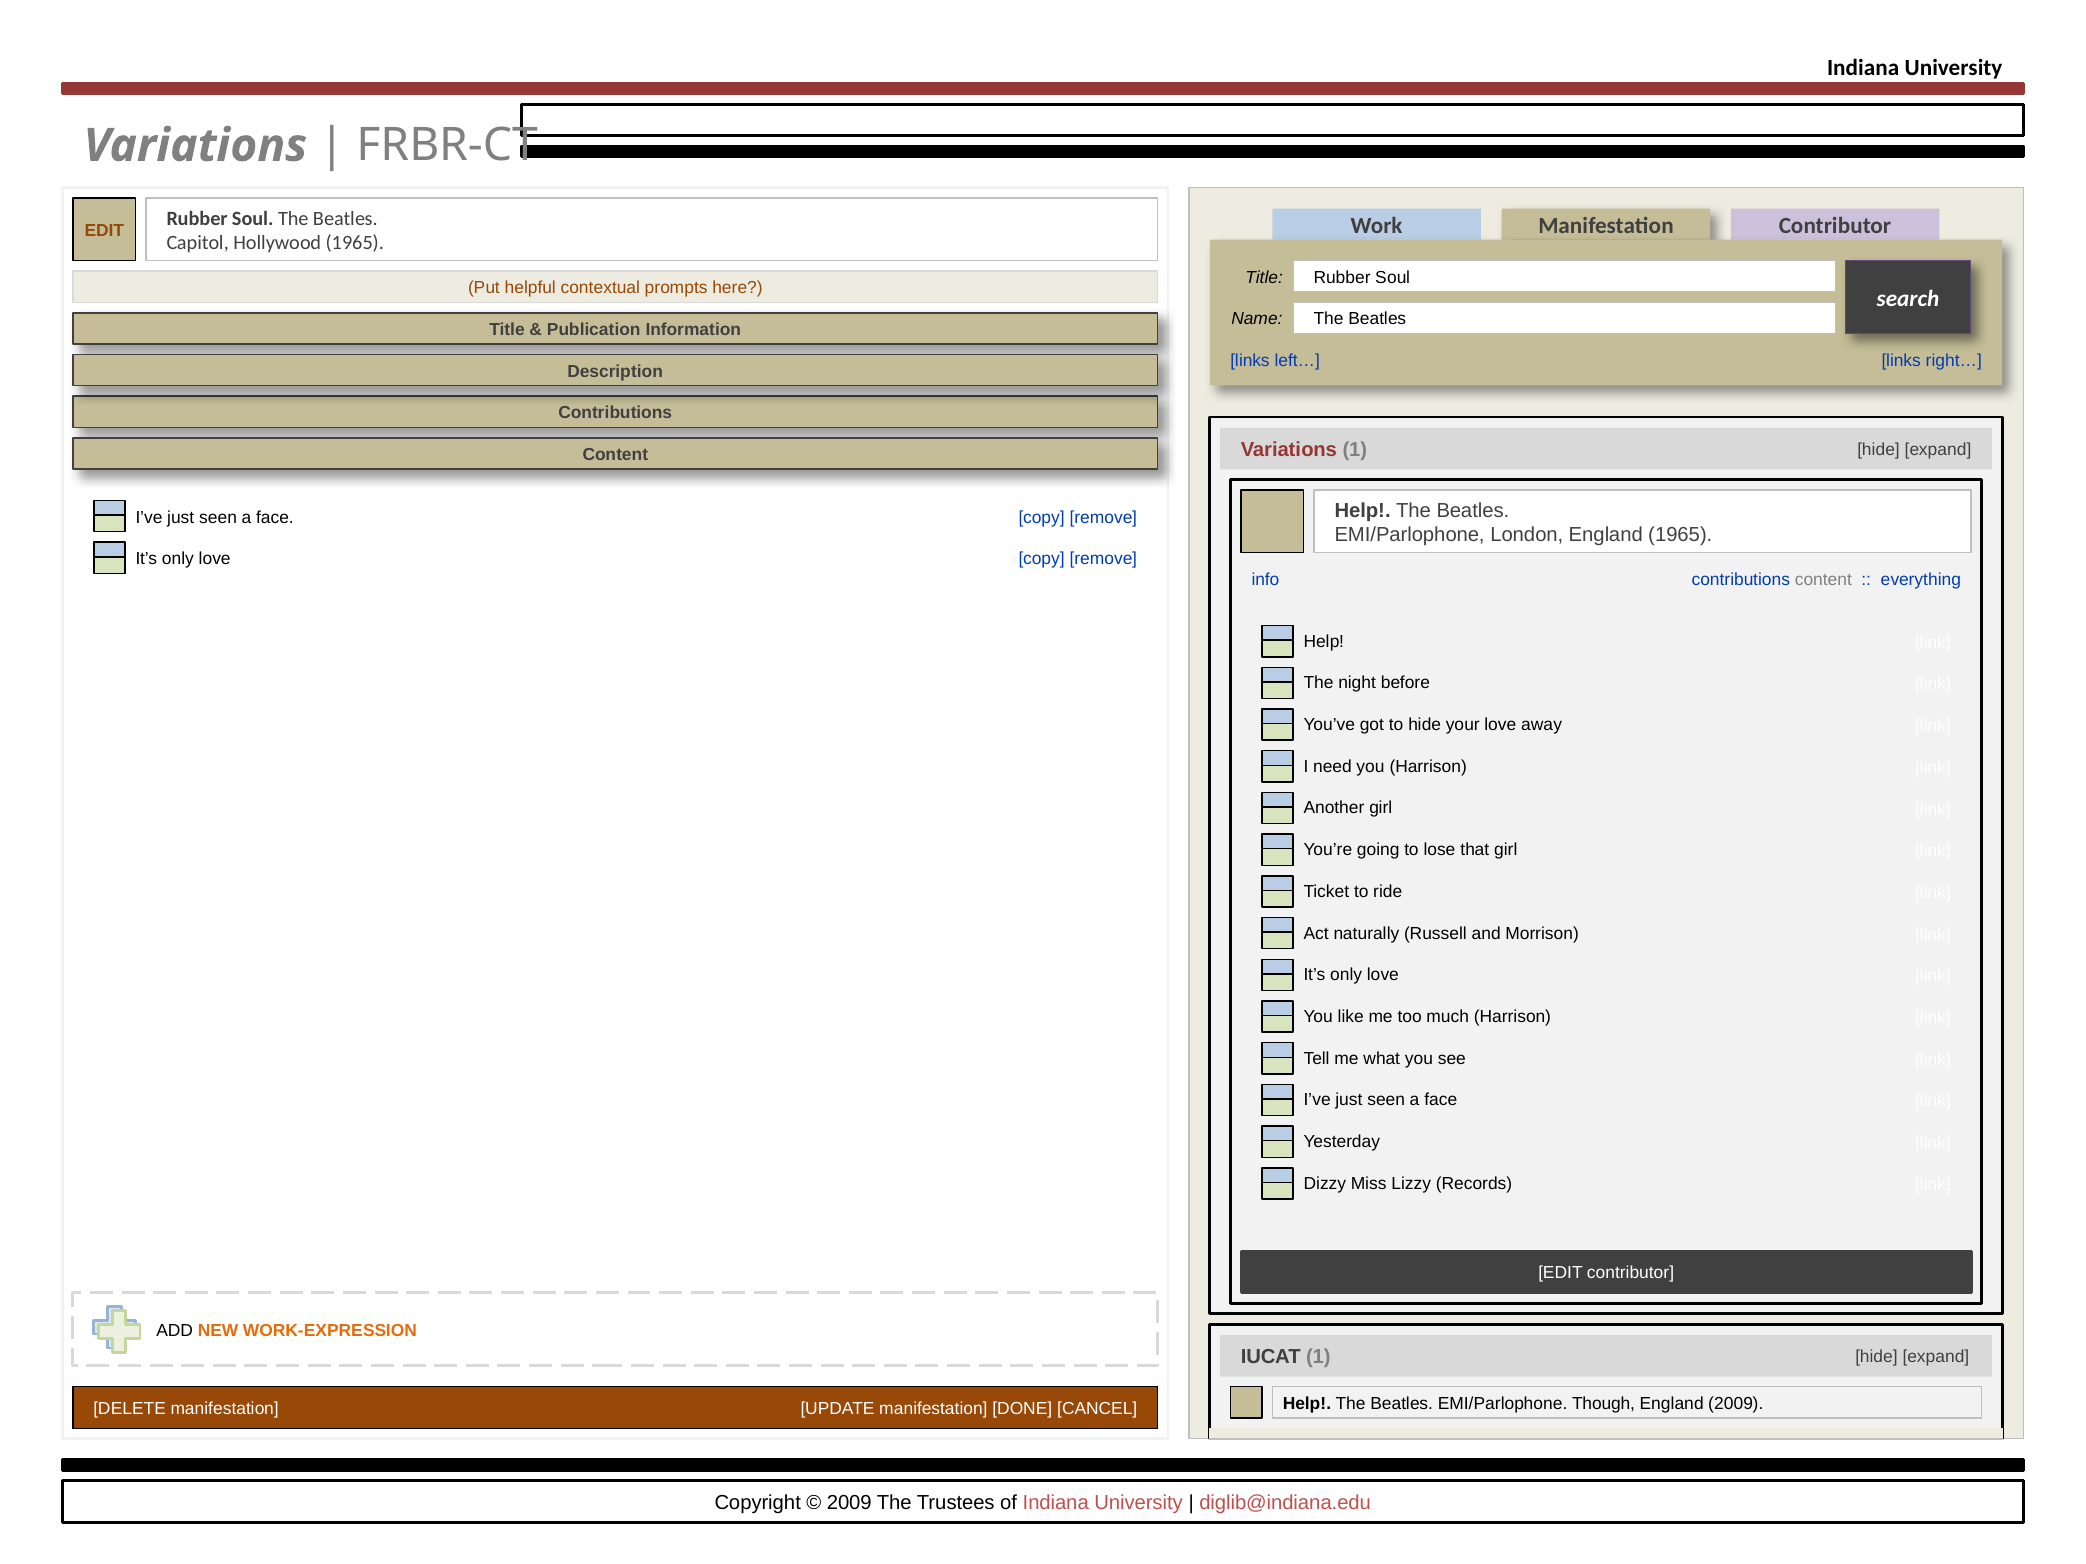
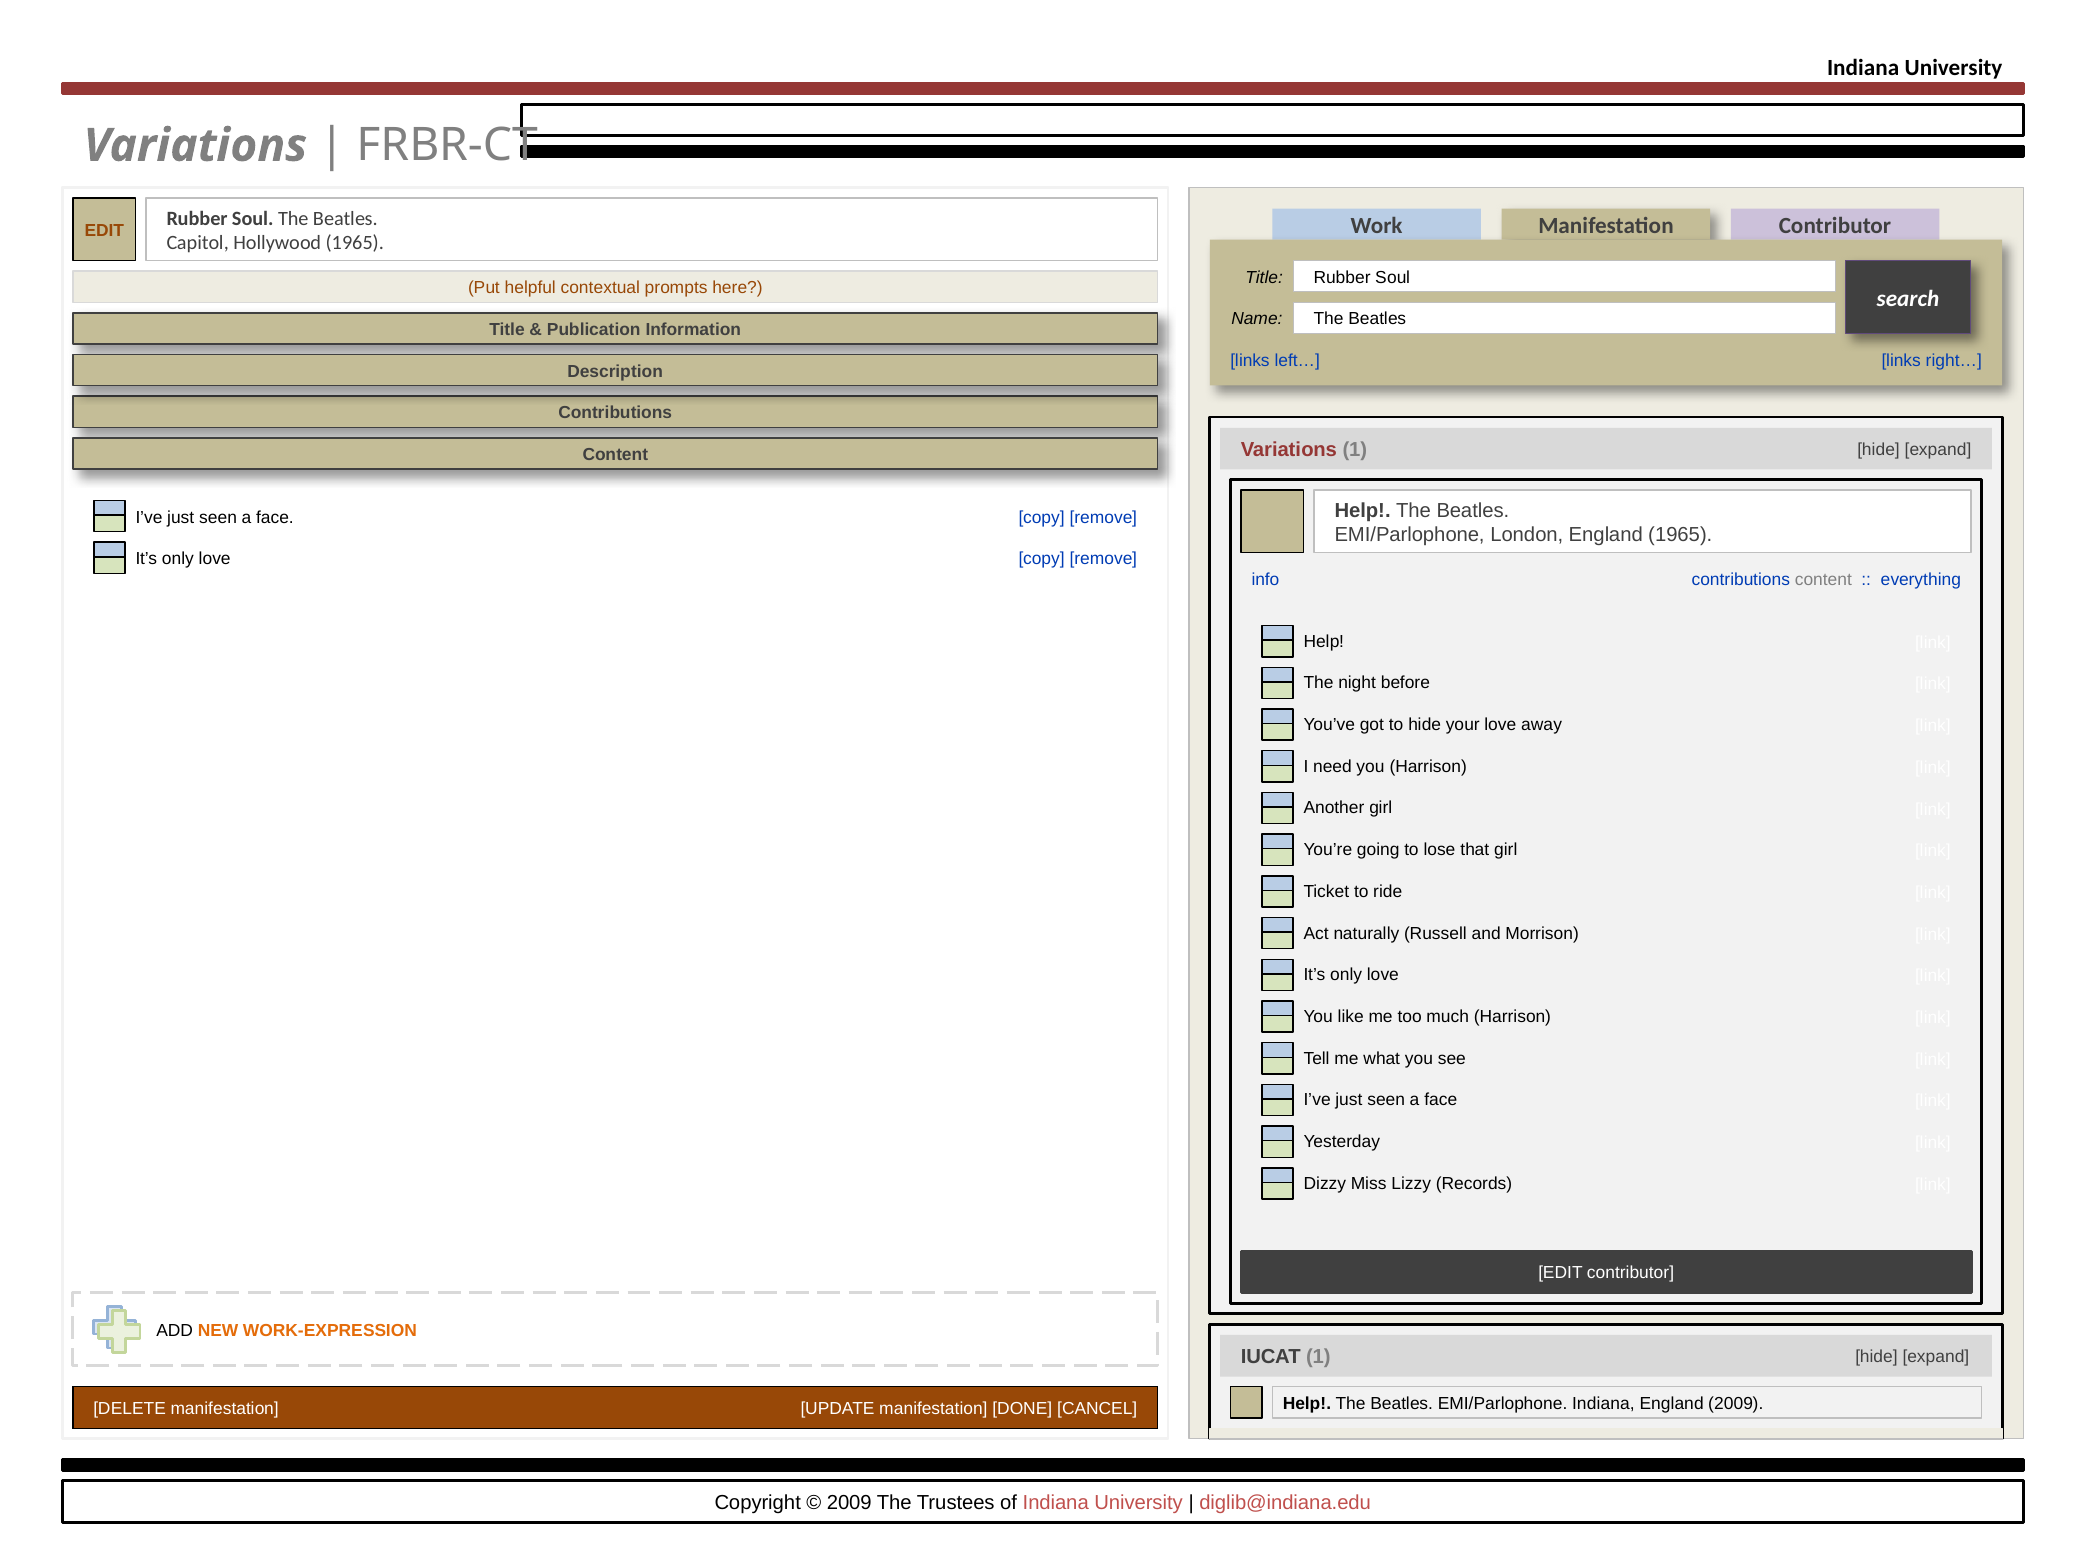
EMI/Parlophone Though: Though -> Indiana (1603, 1404)
